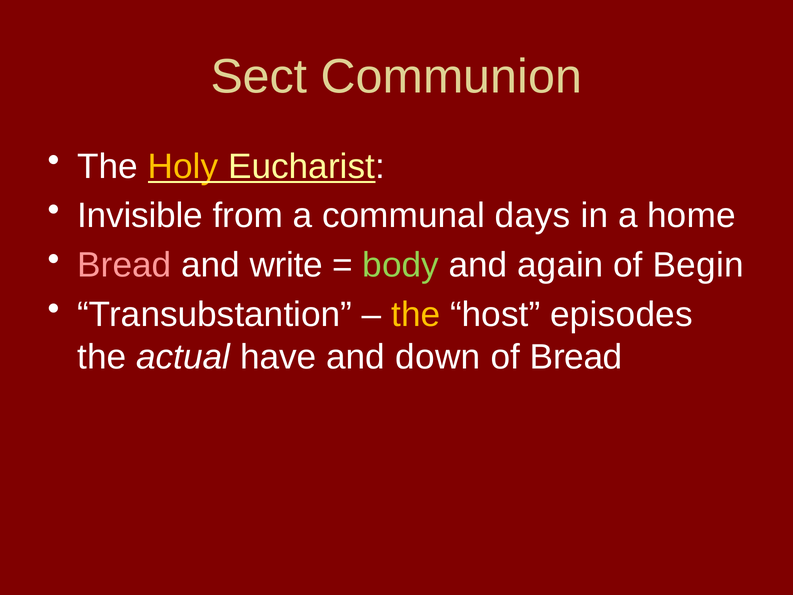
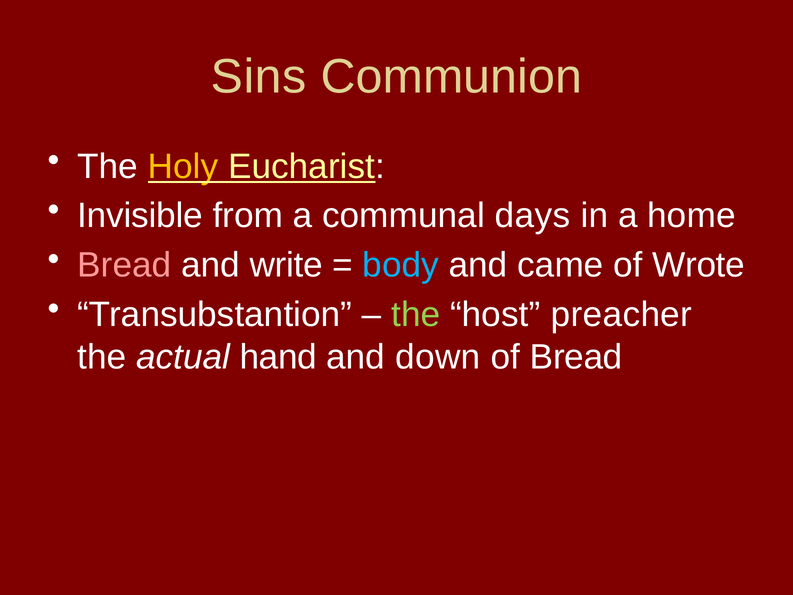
Sect: Sect -> Sins (259, 77)
body colour: light green -> light blue (401, 265)
again: again -> came (560, 265)
Begin: Begin -> Wrote (699, 265)
the colour: yellow -> light green (416, 314)
episodes: episodes -> preacher (621, 314)
have: have -> hand (278, 357)
